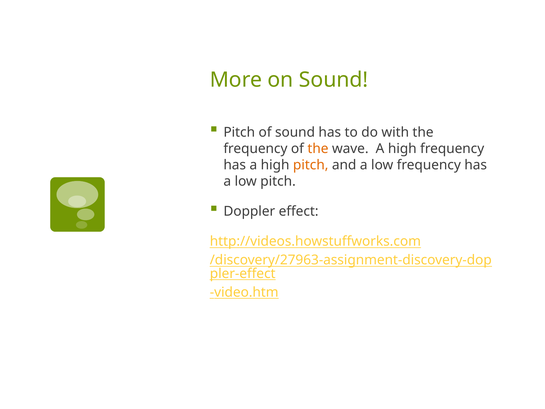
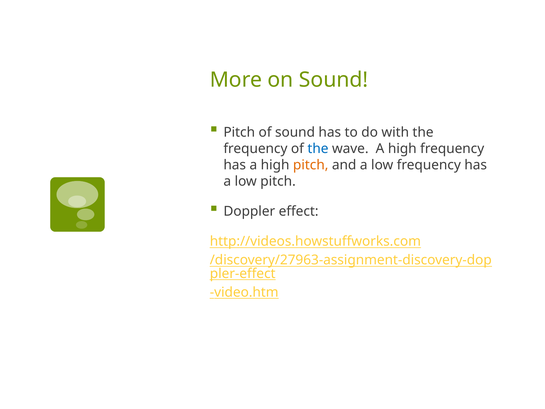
the colour: orange -> blue (318, 149)
